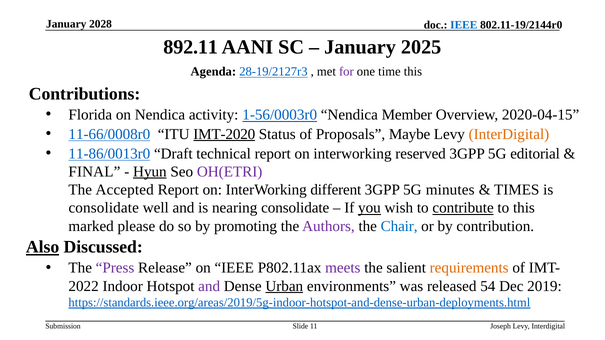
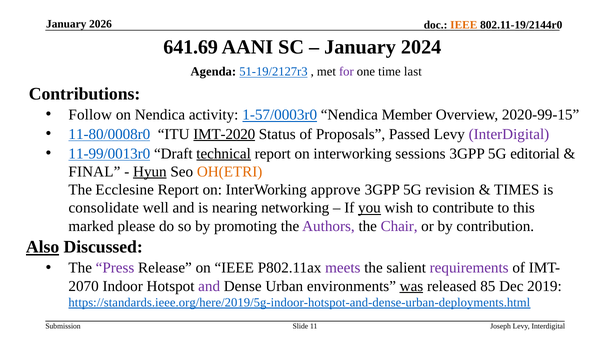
2028: 2028 -> 2026 (101, 24)
IEEE colour: blue -> orange (464, 25)
892.11: 892.11 -> 641.69 (191, 47)
2025: 2025 -> 2024 (421, 47)
28-19/2127r3: 28-19/2127r3 -> 51-19/2127r3 (273, 72)
time this: this -> last (413, 72)
Florida: Florida -> Follow (90, 115)
1-56/0003r0: 1-56/0003r0 -> 1-57/0003r0 (280, 115)
2020-04-15: 2020-04-15 -> 2020-99-15 (541, 115)
11-66/0008r0: 11-66/0008r0 -> 11-80/0008r0 (109, 134)
Maybe: Maybe -> Passed (410, 134)
InterDigital colour: orange -> purple (509, 134)
11-86/0013r0: 11-86/0013r0 -> 11-99/0013r0 (109, 154)
technical underline: none -> present (224, 154)
reserved: reserved -> sessions (420, 154)
OH(ETRI colour: purple -> orange (230, 172)
Accepted: Accepted -> Ecclesine (125, 190)
different: different -> approve (336, 190)
minutes: minutes -> revision (450, 190)
nearing consolidate: consolidate -> networking (295, 208)
contribute underline: present -> none (463, 208)
Chair colour: blue -> purple (399, 226)
requirements colour: orange -> purple (469, 268)
2022: 2022 -> 2070 (84, 286)
Urban underline: present -> none (284, 286)
was underline: none -> present (411, 286)
54: 54 -> 85 (488, 286)
https://standards.ieee.org/areas/2019/5g-indoor-hotspot-and-dense-urban-deployments.html: https://standards.ieee.org/areas/2019/5g-indoor-hotspot-and-dense-urban-deployments.html -> https://standards.ieee.org/here/2019/5g-indoor-hotspot-and-dense-urban-deployments.html (299, 303)
